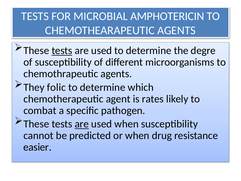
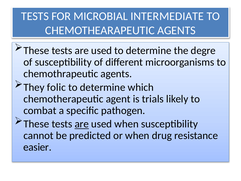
AMPHOTERICIN: AMPHOTERICIN -> INTERMEDIATE (167, 16)
tests underline: present -> none (62, 51)
rates: rates -> trials (153, 99)
